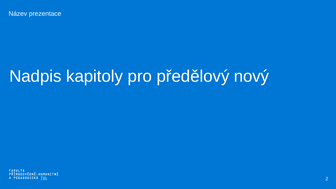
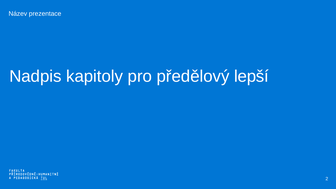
nový: nový -> lepší (251, 76)
